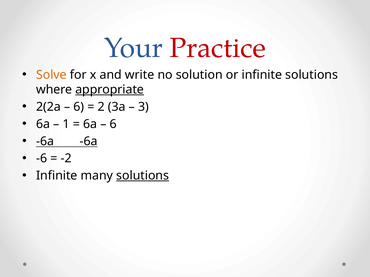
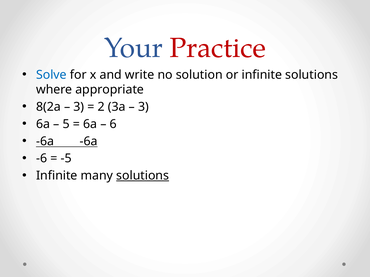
Solve colour: orange -> blue (51, 75)
appropriate underline: present -> none (110, 90)
2(2a: 2(2a -> 8(2a (48, 107)
6: 6 -> 3 (79, 107)
1: 1 -> 5 (66, 124)
-2: -2 -> -5 (66, 159)
